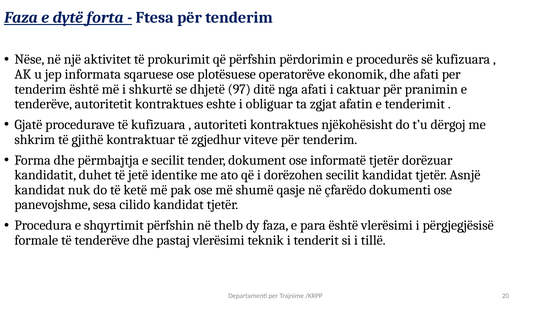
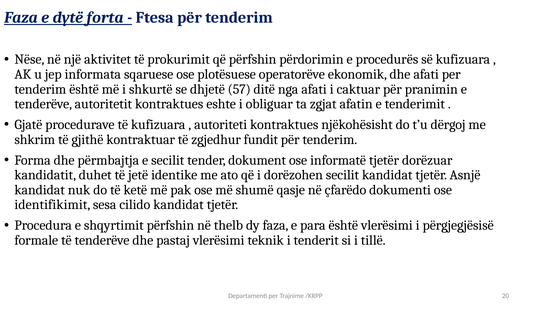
97: 97 -> 57 (239, 89)
viteve: viteve -> fundit (261, 140)
panevojshme: panevojshme -> identifikimit (52, 205)
